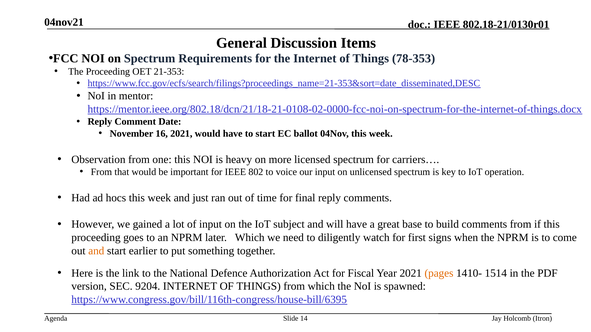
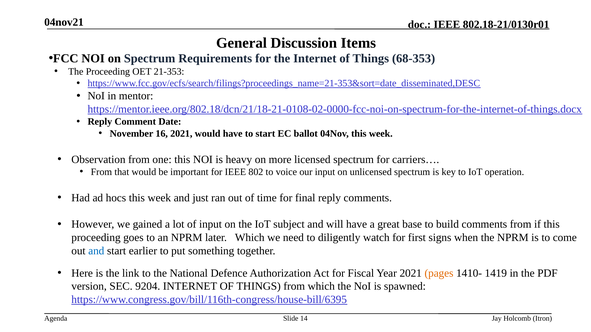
78-353: 78-353 -> 68-353 (414, 59)
and colour: orange -> blue (96, 251)
1514: 1514 -> 1419 (496, 273)
